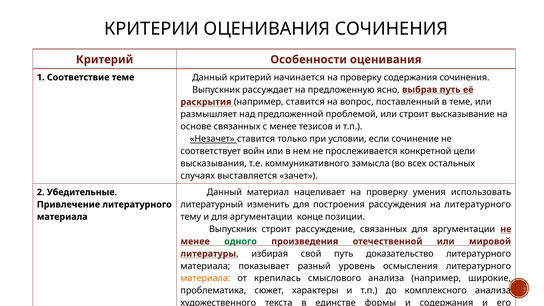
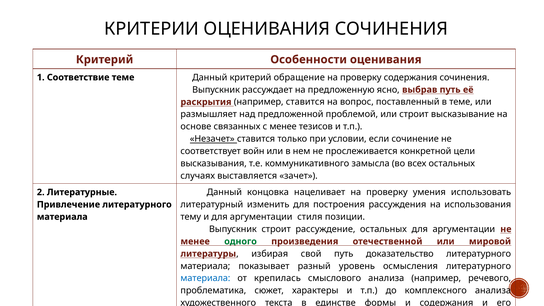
начинается: начинается -> обращение (299, 77)
материал: материал -> концовка (268, 192)
2 Убедительные: Убедительные -> Литературные (82, 192)
на литературного: литературного -> использования (478, 205)
конце: конце -> стиля (310, 217)
рассуждение связанных: связанных -> остальных (383, 229)
материала colour: orange -> blue (205, 278)
широкие: широкие -> речевого (490, 278)
